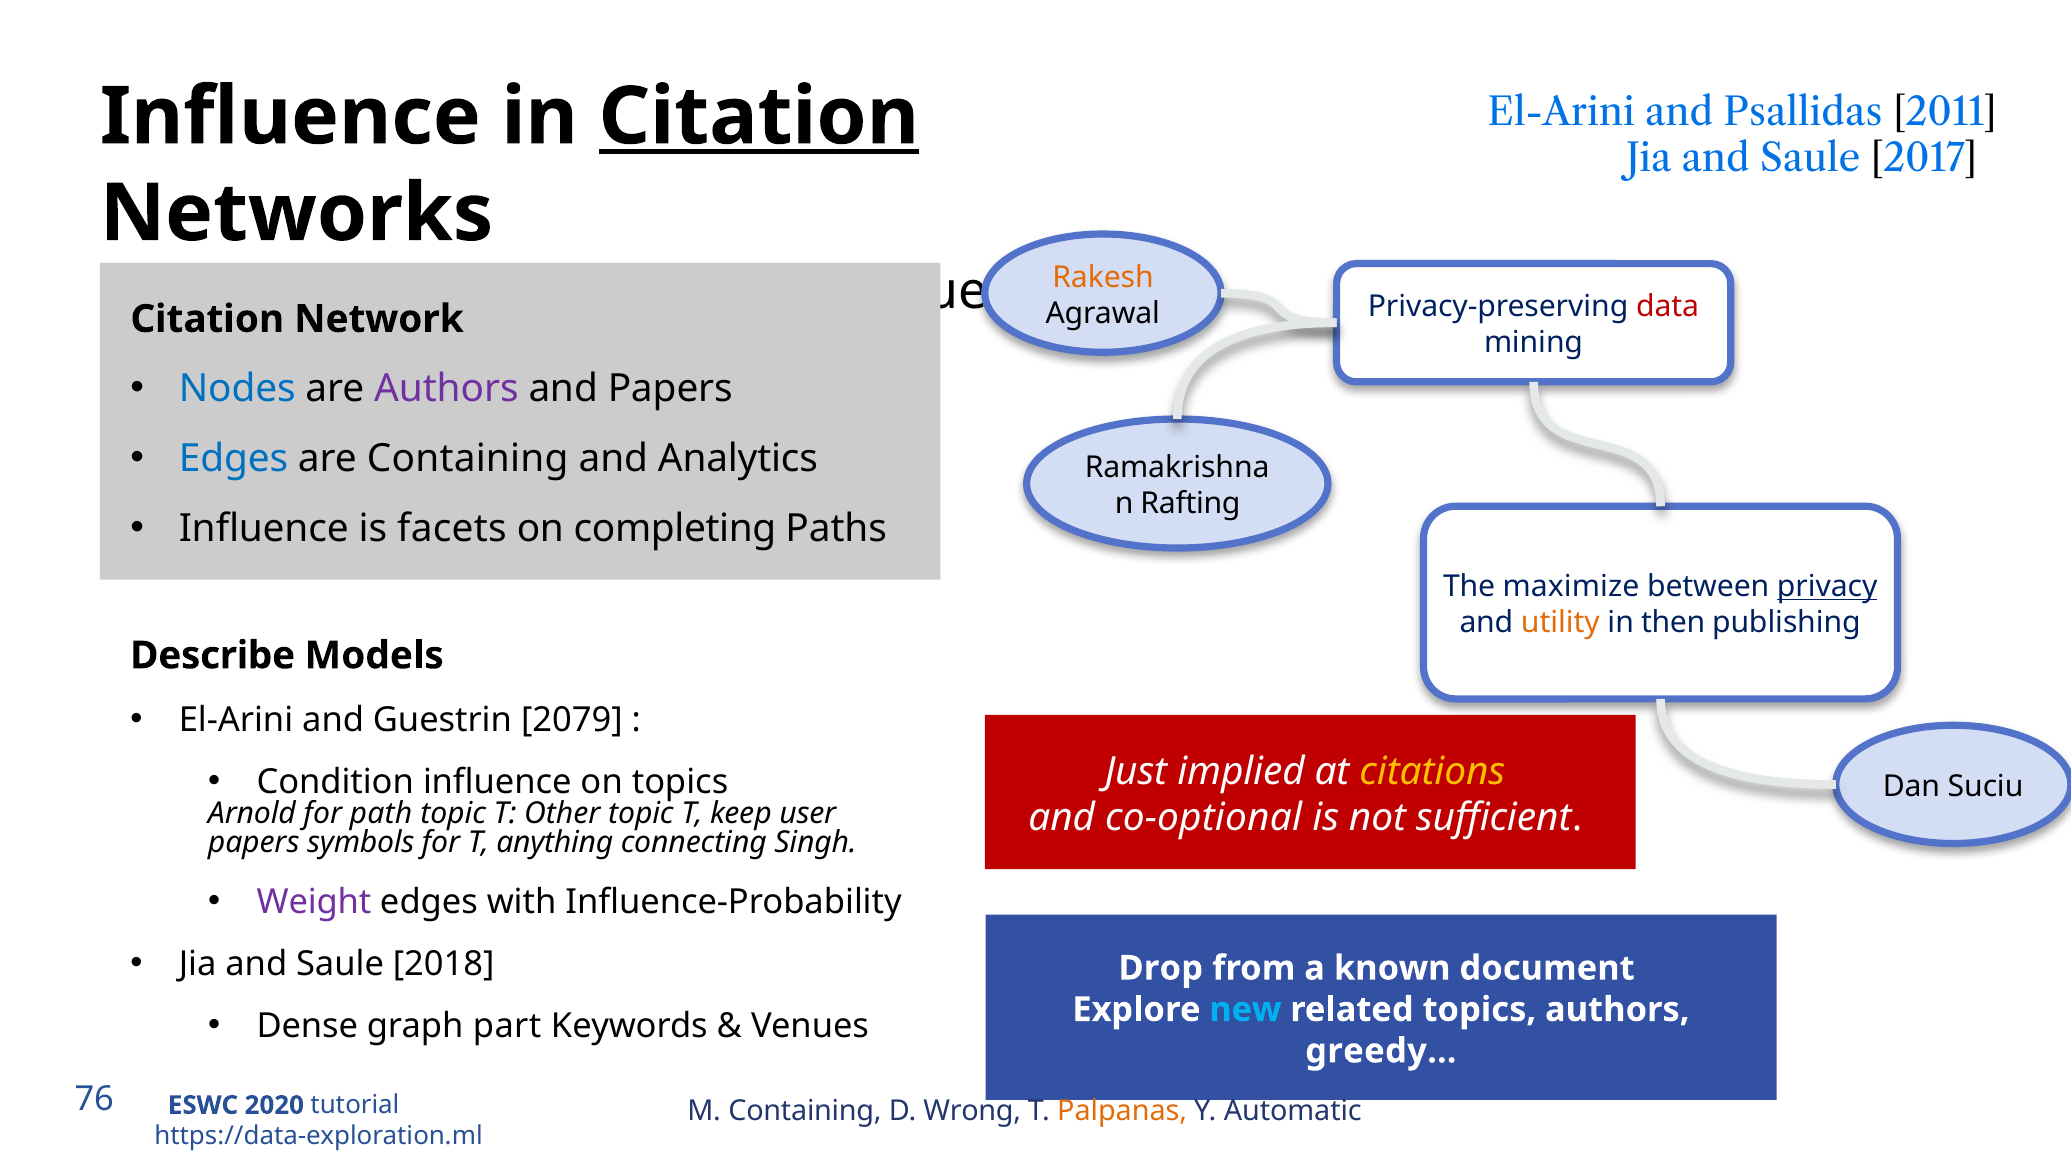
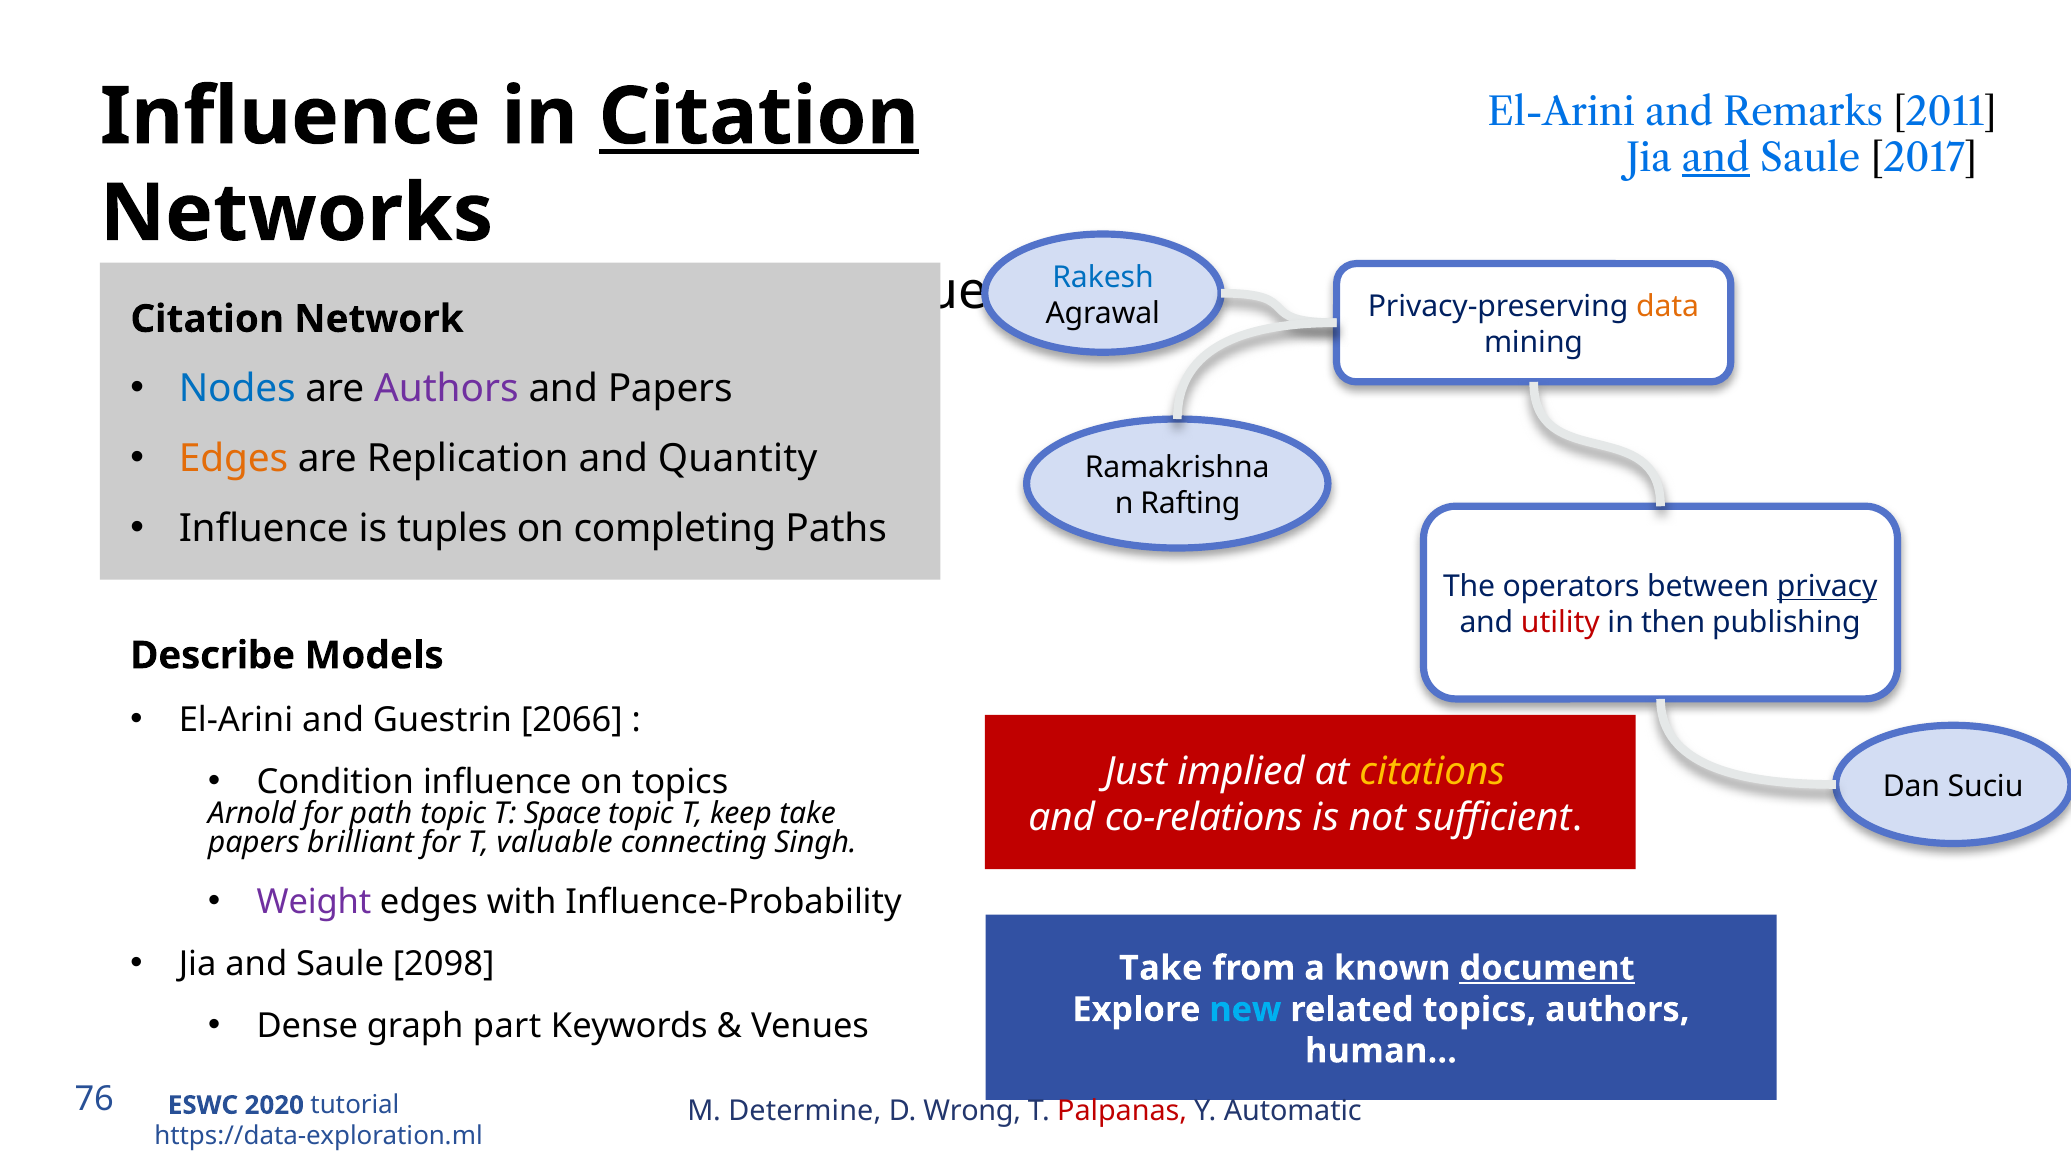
Psallidas: Psallidas -> Remarks (1803, 113)
and underline: none -> present (1716, 159)
Rakesh colour: orange -> blue (1103, 277)
data colour: red -> orange (1668, 307)
Edges colour: blue -> orange (234, 459)
are Containing: Containing -> Replication (468, 459)
Analytics: Analytics -> Quantity (738, 459)
facets: facets -> tuples (452, 529)
maximize: maximize -> operators (1571, 586)
utility colour: orange -> red (1560, 623)
2079: 2079 -> 2066 (572, 720)
Other: Other -> Space (562, 814)
keep user: user -> take (808, 814)
co-optional: co-optional -> co-relations (1204, 818)
symbols: symbols -> brilliant (361, 842)
anything: anything -> valuable (555, 842)
2018: 2018 -> 2098 (444, 964)
Drop: Drop -> Take (1161, 968)
document underline: none -> present (1547, 968)
greedy…: greedy… -> human… (1381, 1051)
M Containing: Containing -> Determine (805, 1111)
Palpanas colour: orange -> red (1122, 1111)
